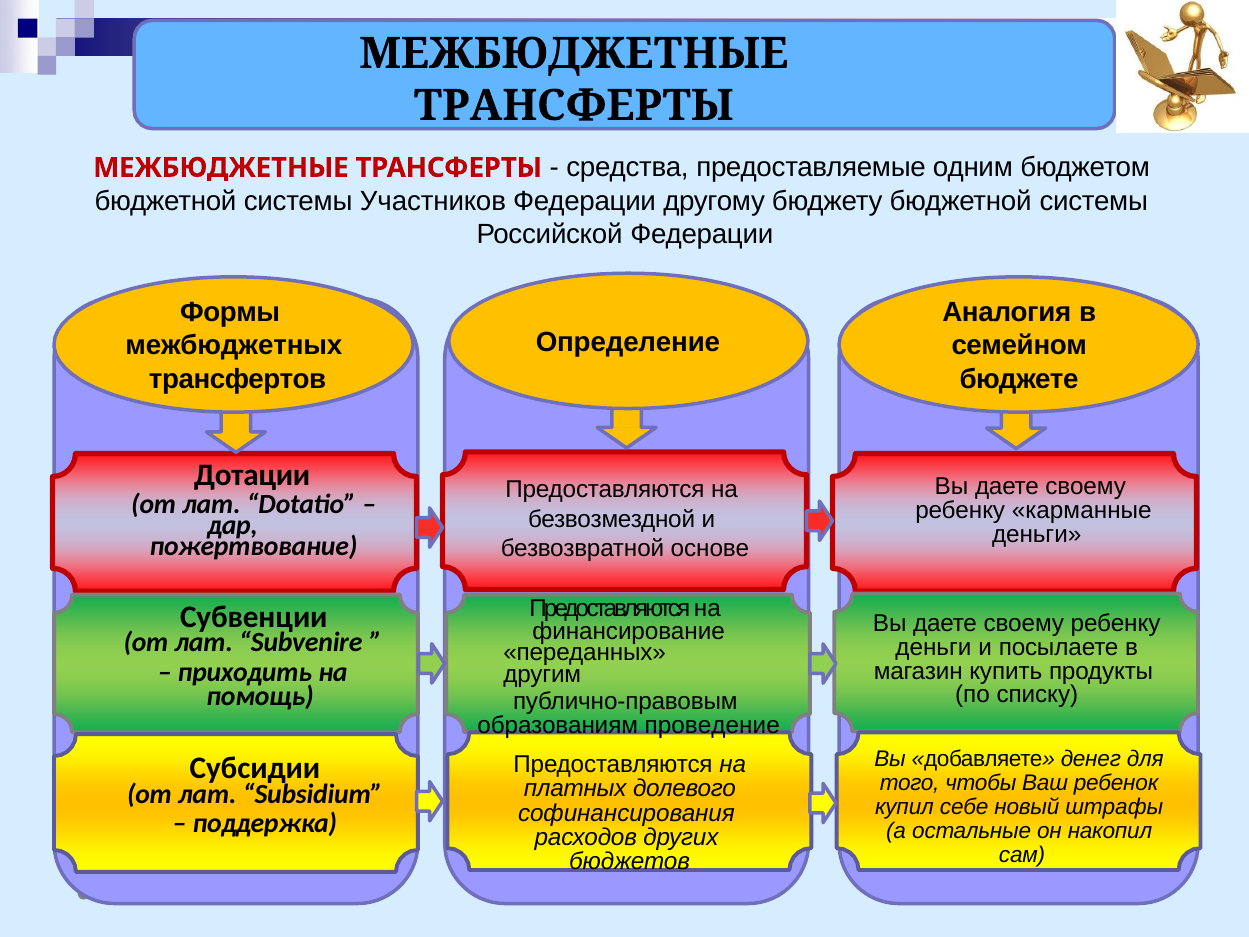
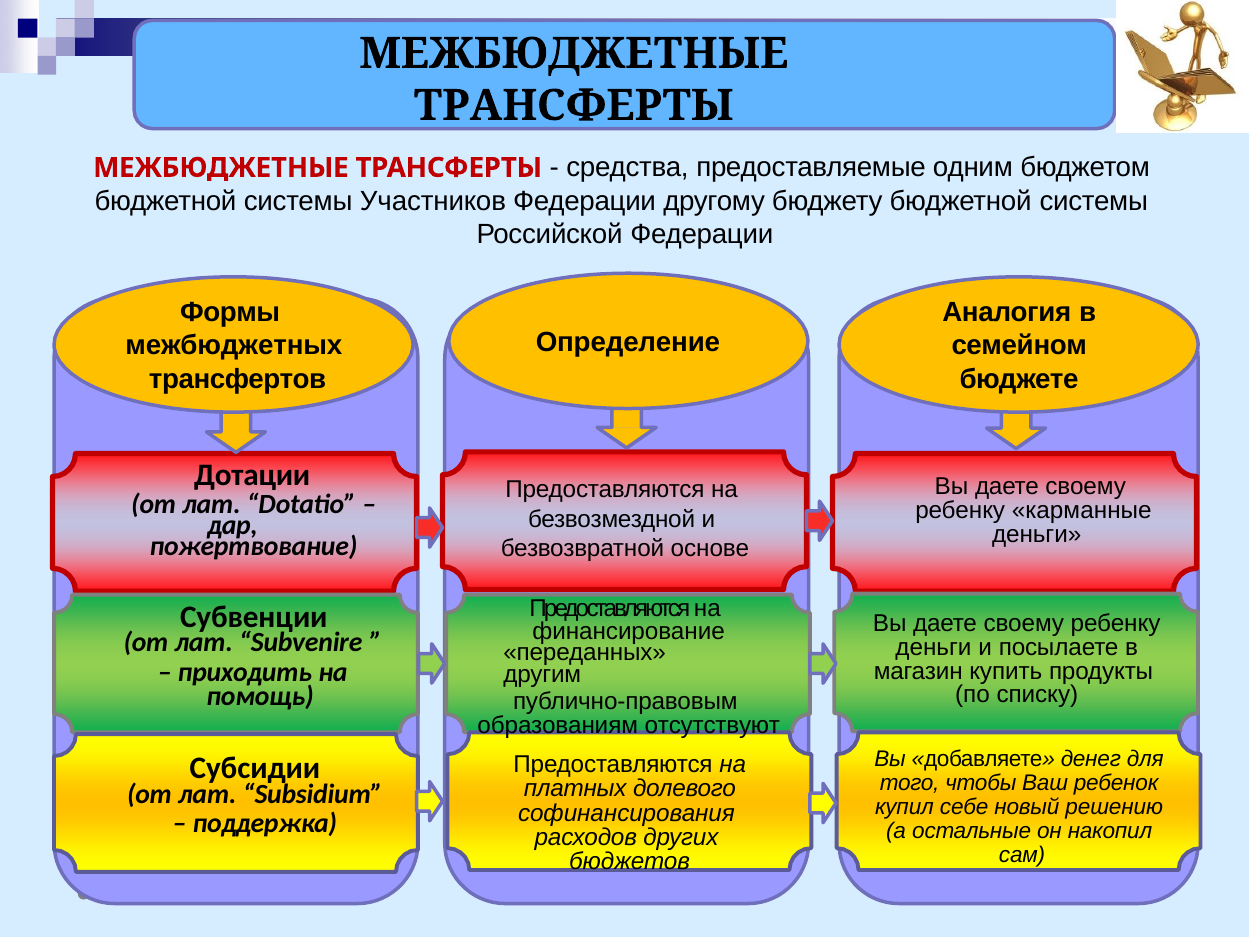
проведение: проведение -> отсутствуют (712, 725)
штрафы: штрафы -> решению (1114, 807)
